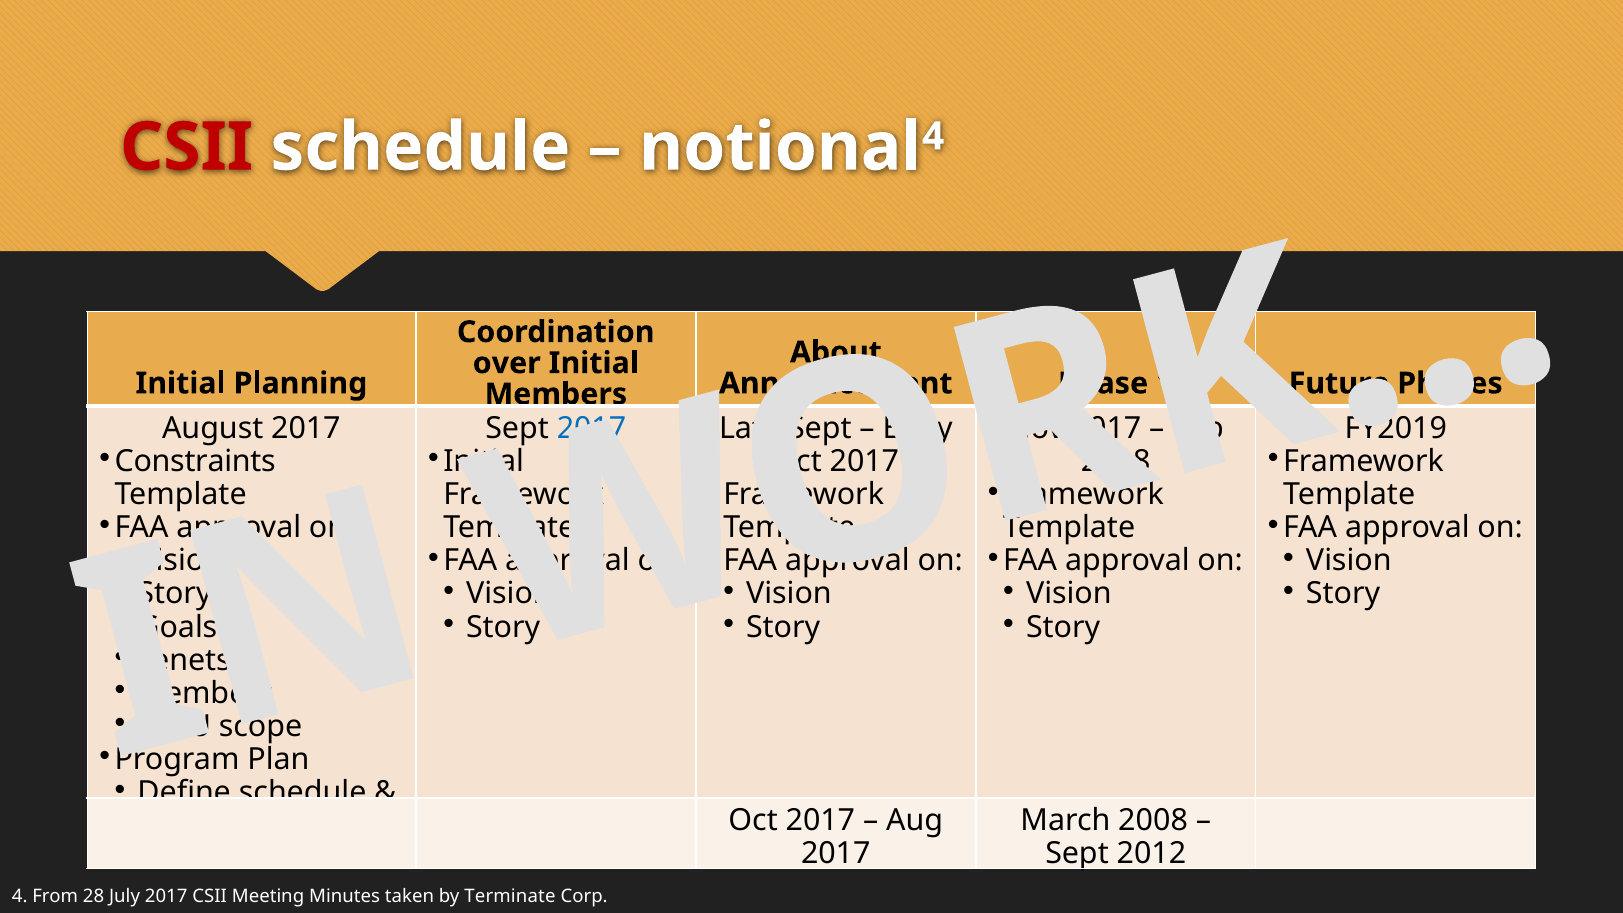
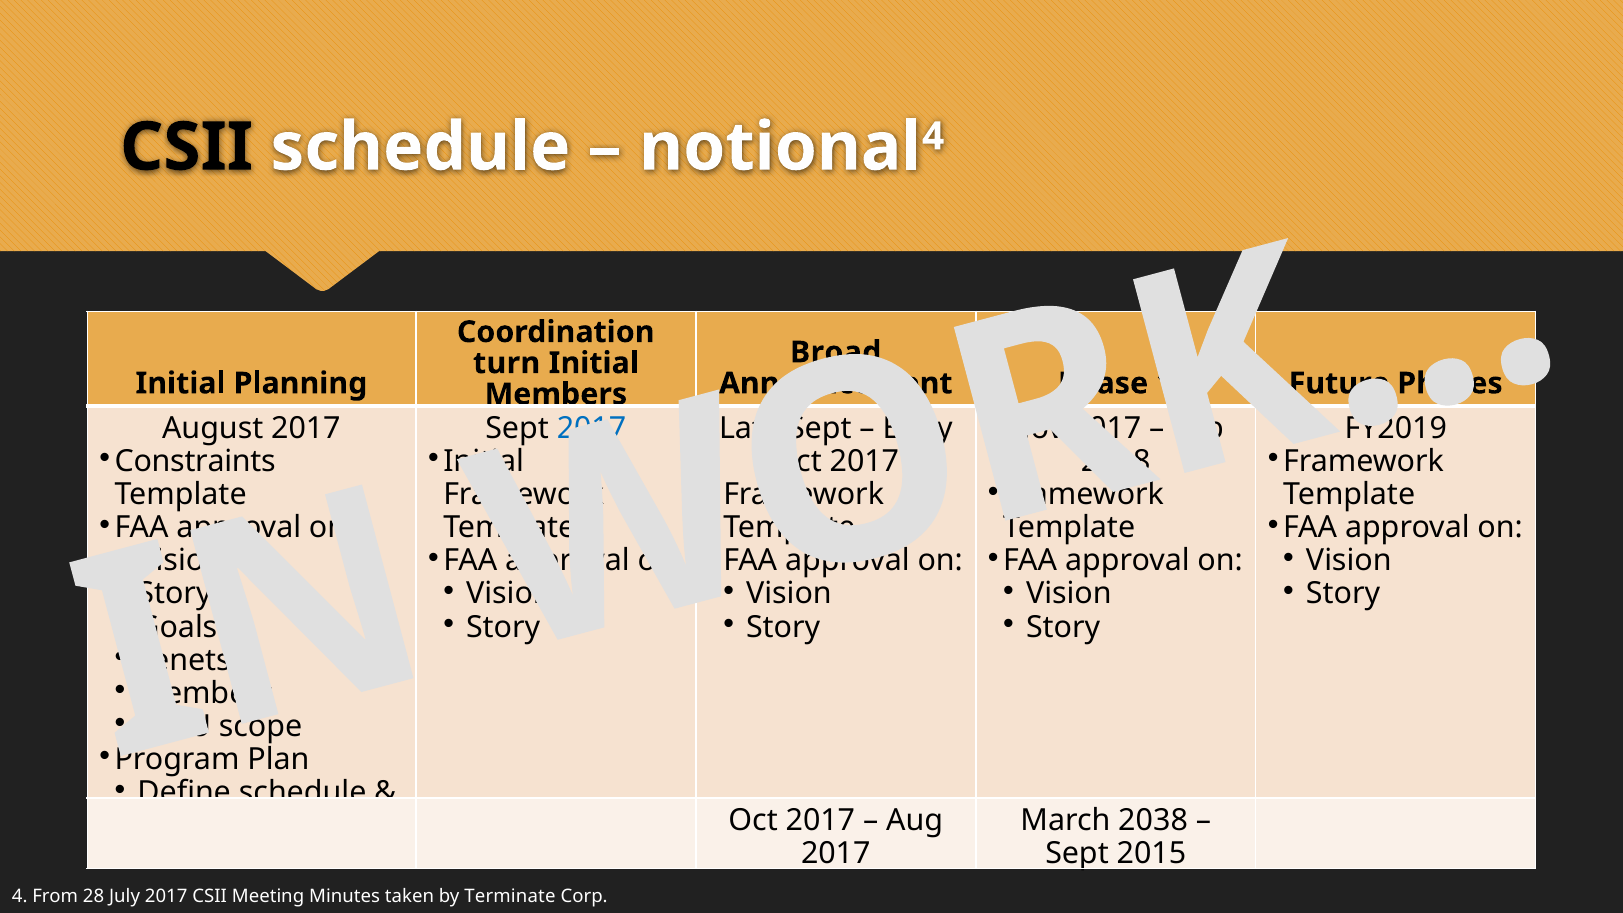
CSII colour: red -> black (187, 147)
About: About -> Broad (836, 352)
over: over -> turn (507, 363)
2008: 2008 -> 2038 (1153, 821)
2012: 2012 -> 2015 (1151, 854)
